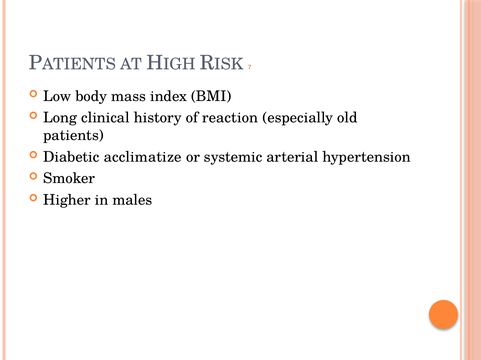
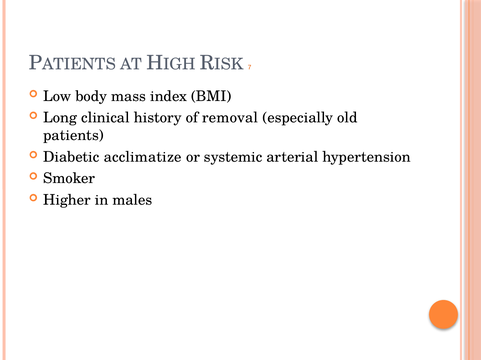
reaction: reaction -> removal (230, 118)
